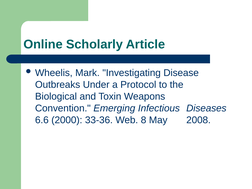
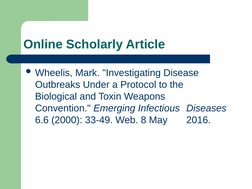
33-36: 33-36 -> 33-49 (99, 120)
2008: 2008 -> 2016 (199, 120)
